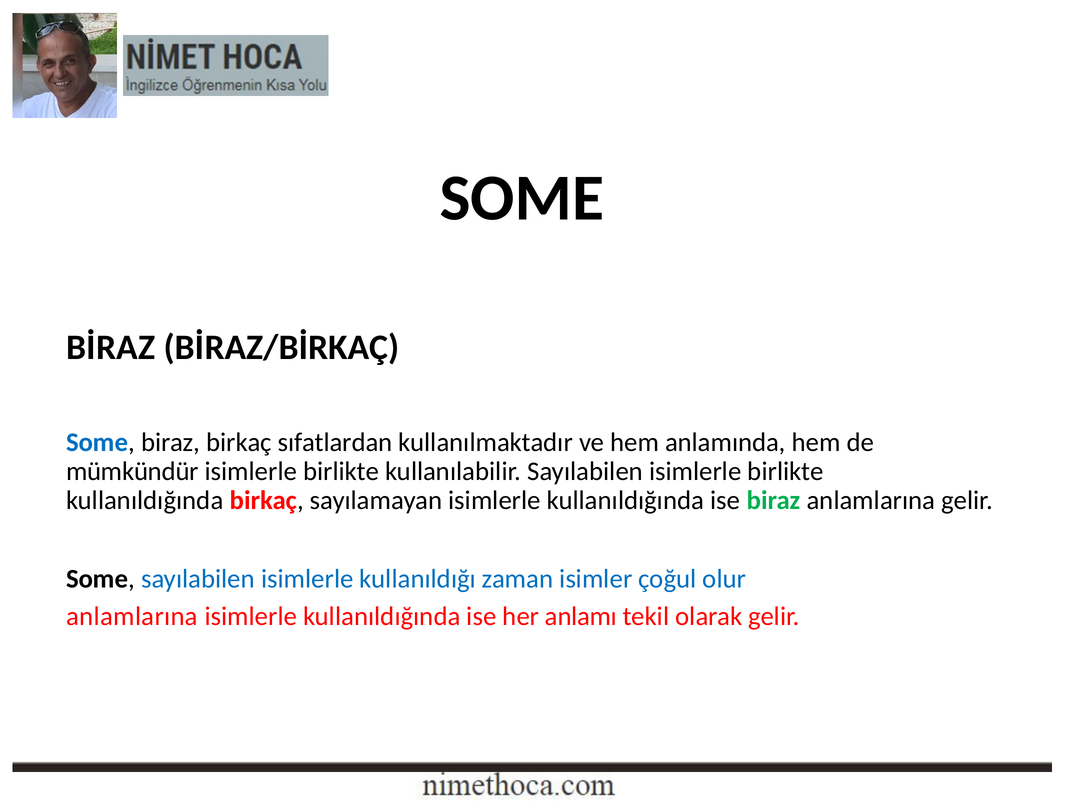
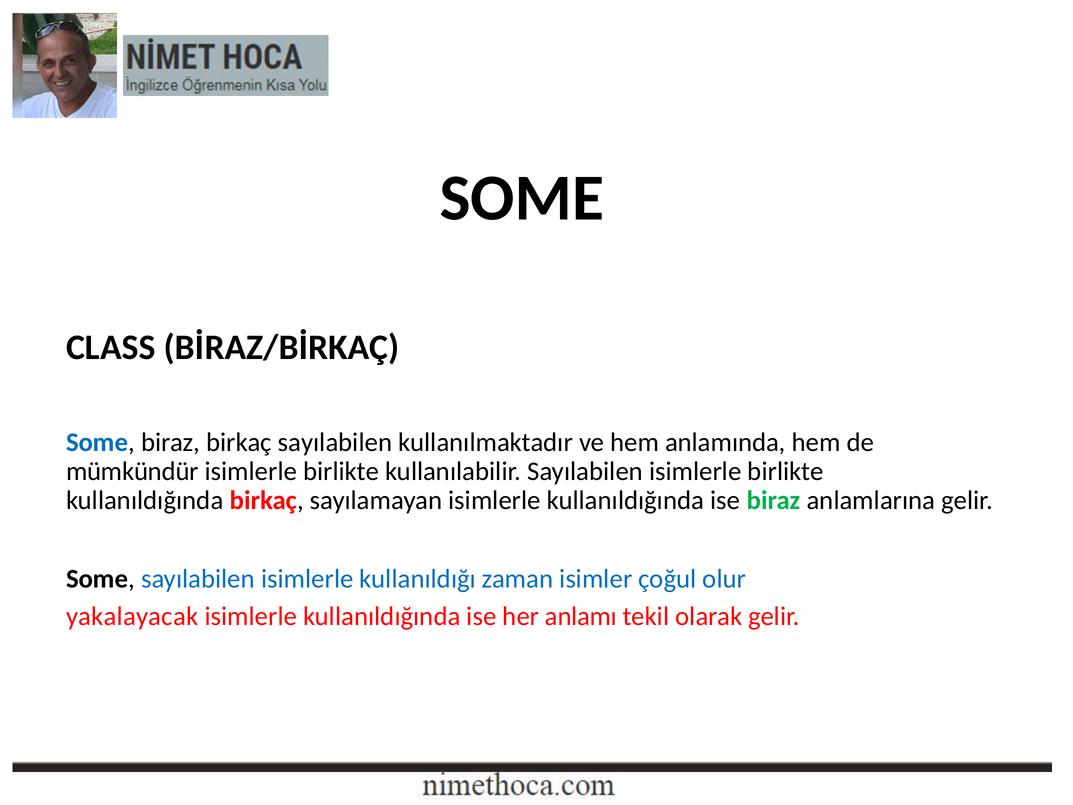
BİRAZ: BİRAZ -> CLASS (111, 347)
birkaç sıfatlardan: sıfatlardan -> sayılabilen (335, 442)
anlamlarına: anlamlarına -> yakalayacak (132, 616)
